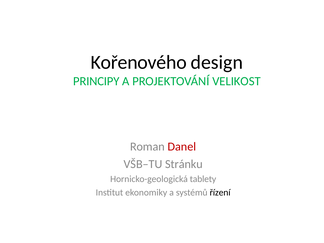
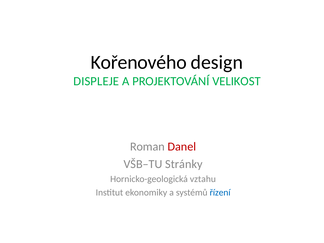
PRINCIPY: PRINCIPY -> DISPLEJE (96, 81)
Stránku: Stránku -> Stránky (184, 164)
tablety: tablety -> vztahu (203, 179)
řízení colour: black -> blue (220, 192)
